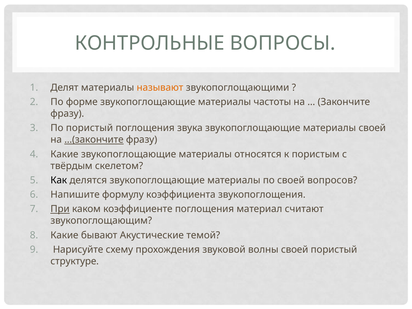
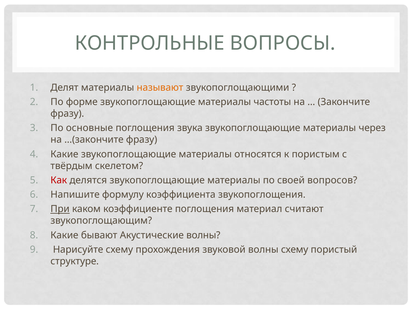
По пористый: пористый -> основные (89, 128)
материалы своей: своей -> через (372, 128)
…(закончите underline: present -> none (94, 140)
Как colour: black -> red (59, 180)
Акустические темой: темой -> волны (203, 235)
волны своей: своей -> схему (295, 250)
